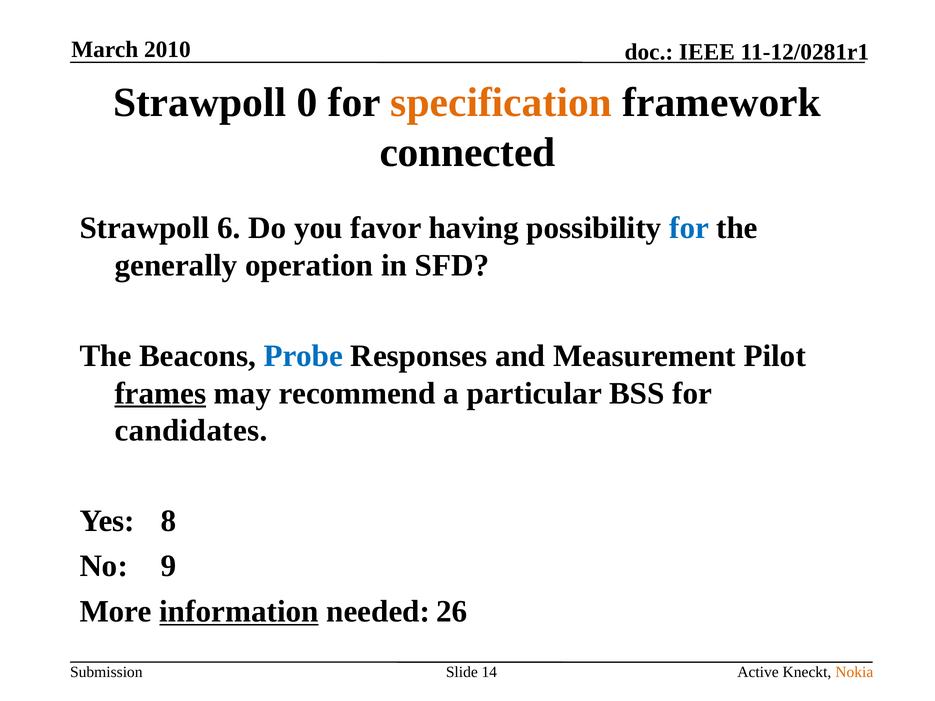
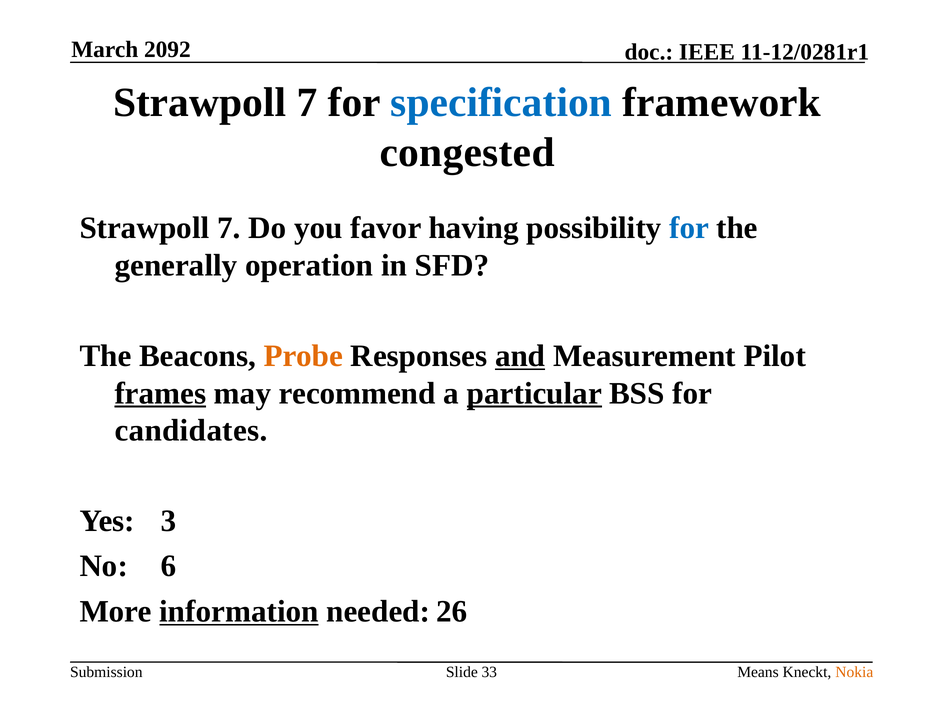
2010: 2010 -> 2092 (167, 50)
0: 0 -> 7 (307, 103)
specification colour: orange -> blue (501, 103)
connected: connected -> congested (467, 152)
6: 6 -> 7 (229, 228)
Probe colour: blue -> orange (303, 356)
and underline: none -> present (520, 356)
particular underline: none -> present (534, 393)
8: 8 -> 3 (168, 521)
9: 9 -> 6 (168, 566)
14: 14 -> 33 (489, 673)
Active: Active -> Means (758, 673)
